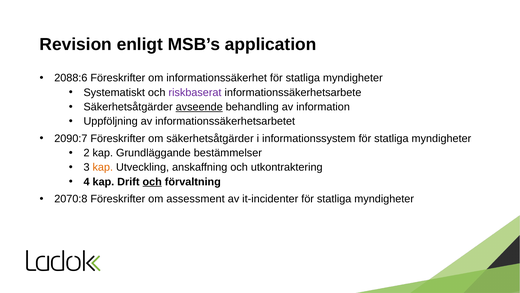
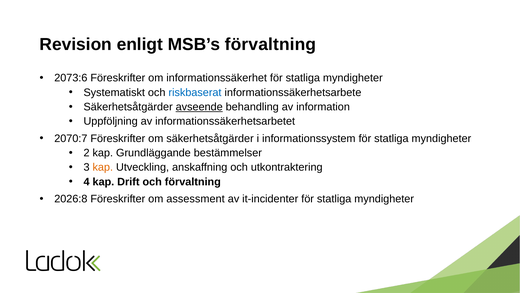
MSB’s application: application -> förvaltning (271, 44)
2088:6: 2088:6 -> 2073:6 (71, 78)
riskbaserat colour: purple -> blue (195, 92)
2090:7: 2090:7 -> 2070:7 (71, 138)
och underline: present -> none (152, 181)
2070:8: 2070:8 -> 2026:8 (71, 199)
